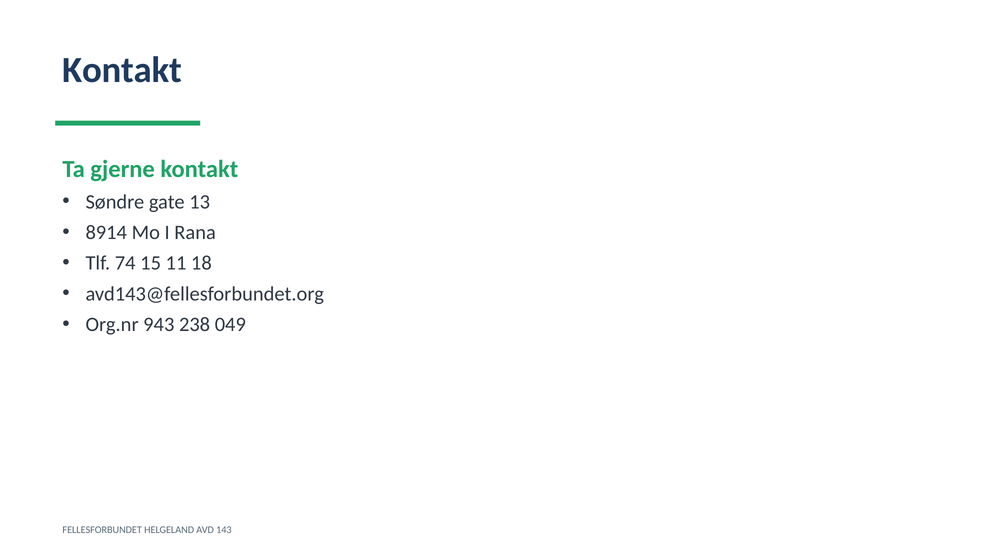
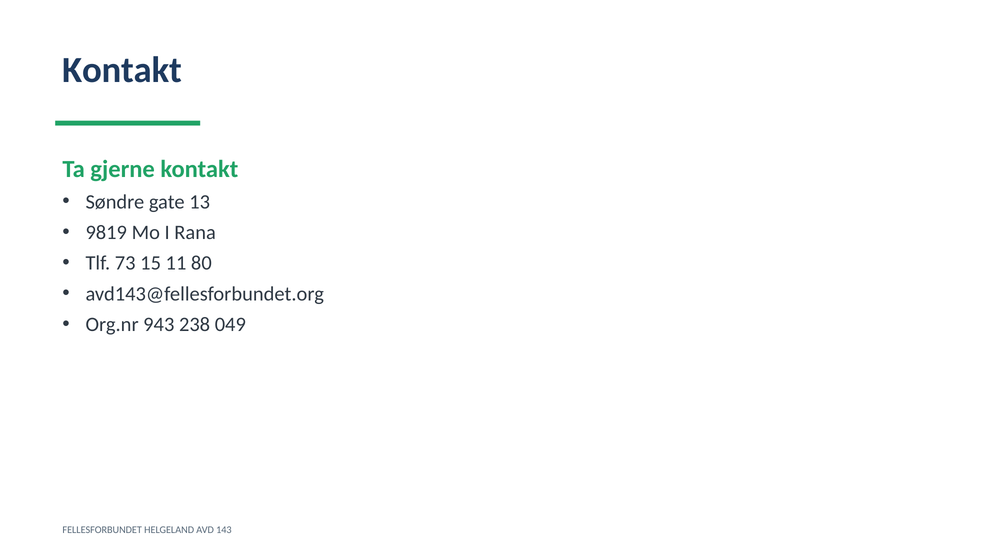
8914: 8914 -> 9819 (106, 233)
74: 74 -> 73 (125, 263)
18: 18 -> 80 (201, 263)
